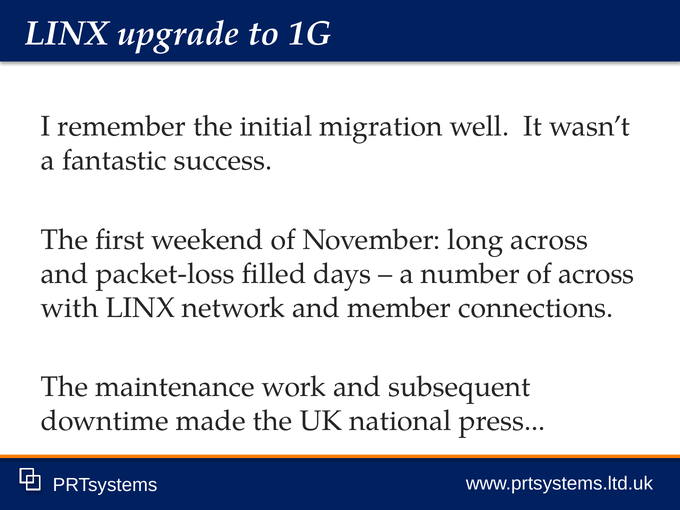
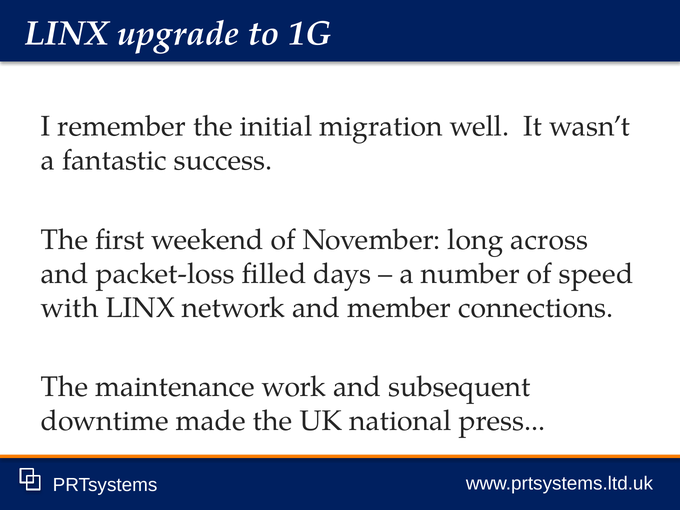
of across: across -> speed (596, 274)
